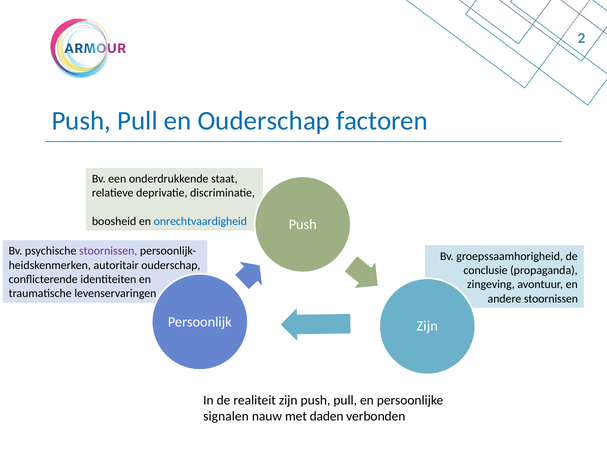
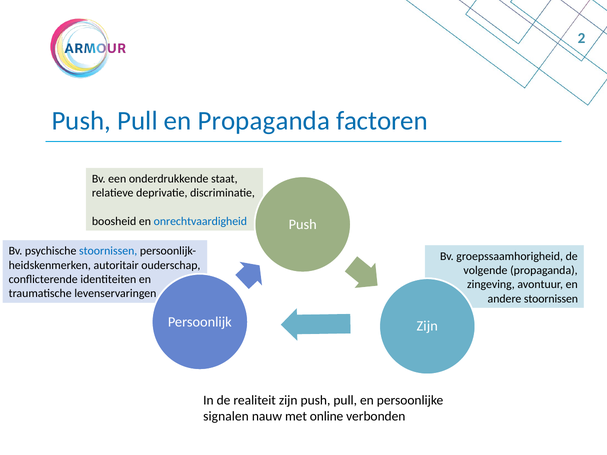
en Ouderschap: Ouderschap -> Propaganda (264, 121)
stoornissen colour: purple -> blue (108, 251)
conclusie: conclusie -> volgende (485, 270)
daden: daden -> online (327, 417)
